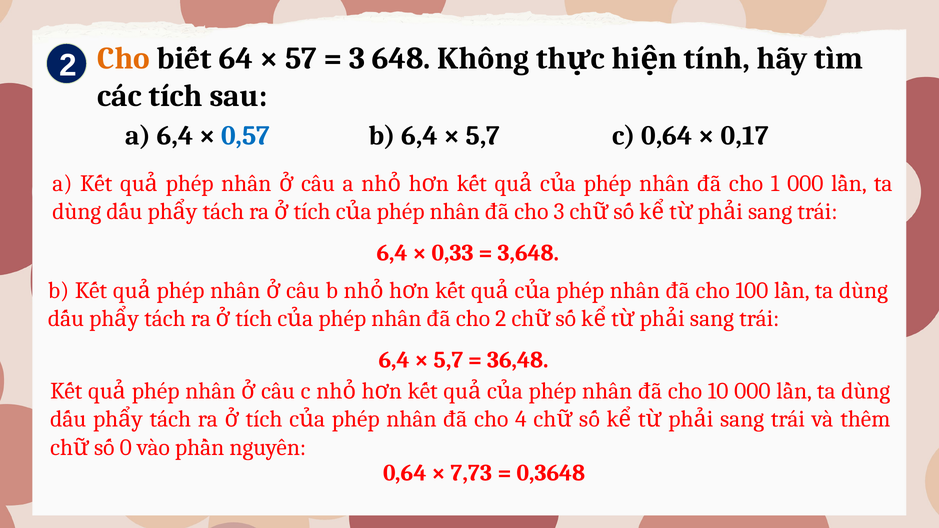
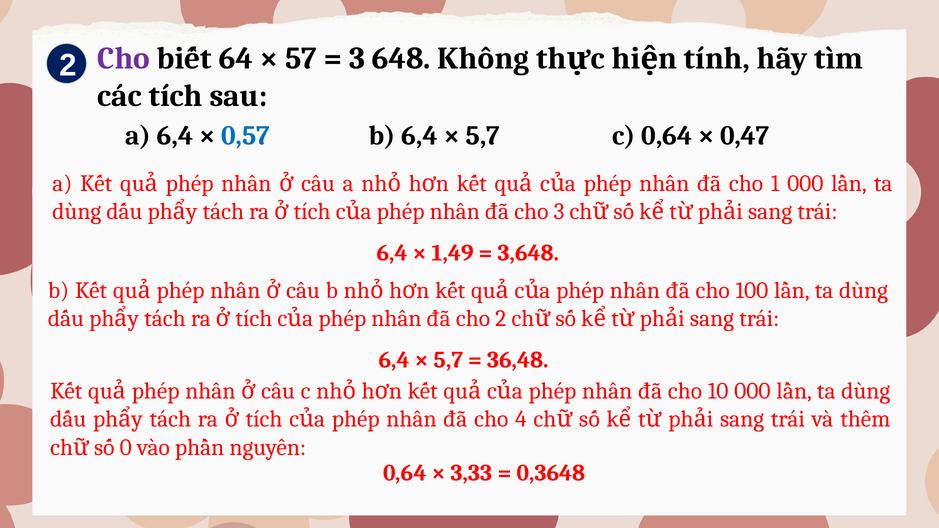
Cho colour: orange -> purple (124, 59)
0,17: 0,17 -> 0,47 (745, 136)
0,33: 0,33 -> 1,49 (453, 253)
7,73: 7,73 -> 3,33 (472, 473)
